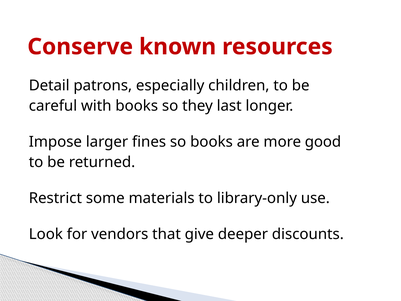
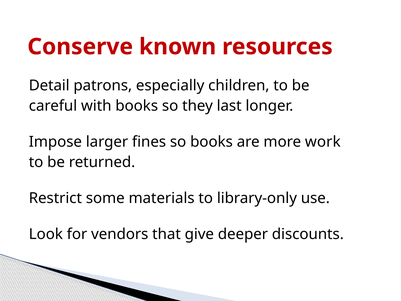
good: good -> work (323, 142)
